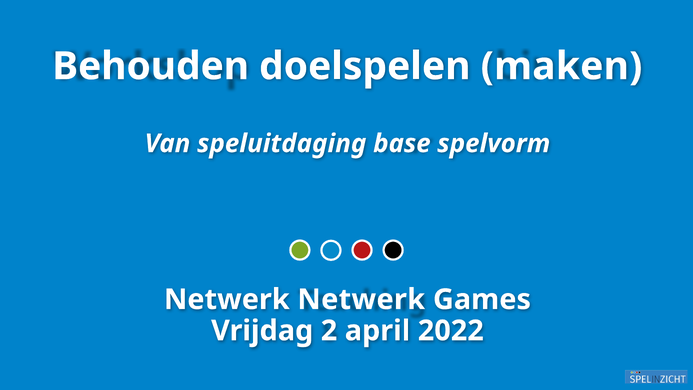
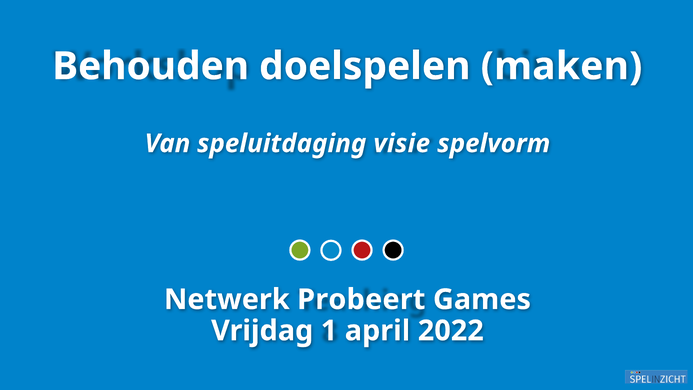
base: base -> visie (402, 144)
Netwerk Netwerk: Netwerk -> Probeert (361, 299)
2: 2 -> 1 (329, 331)
